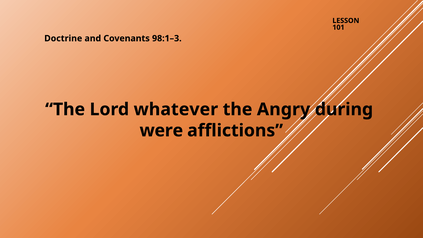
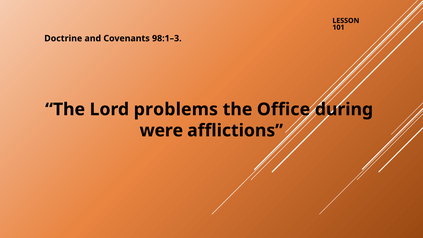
whatever: whatever -> problems (176, 109)
Angry: Angry -> Office (284, 109)
